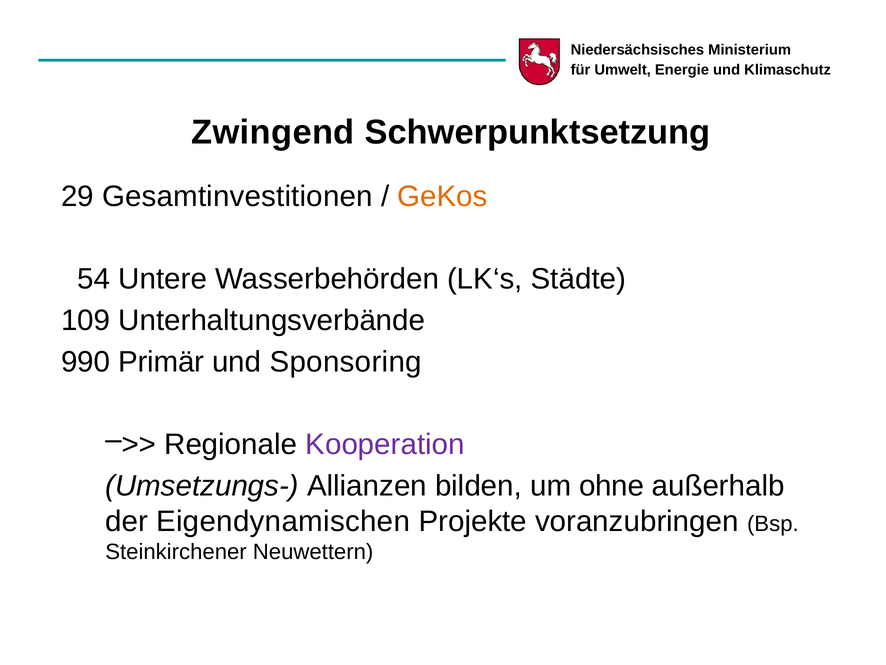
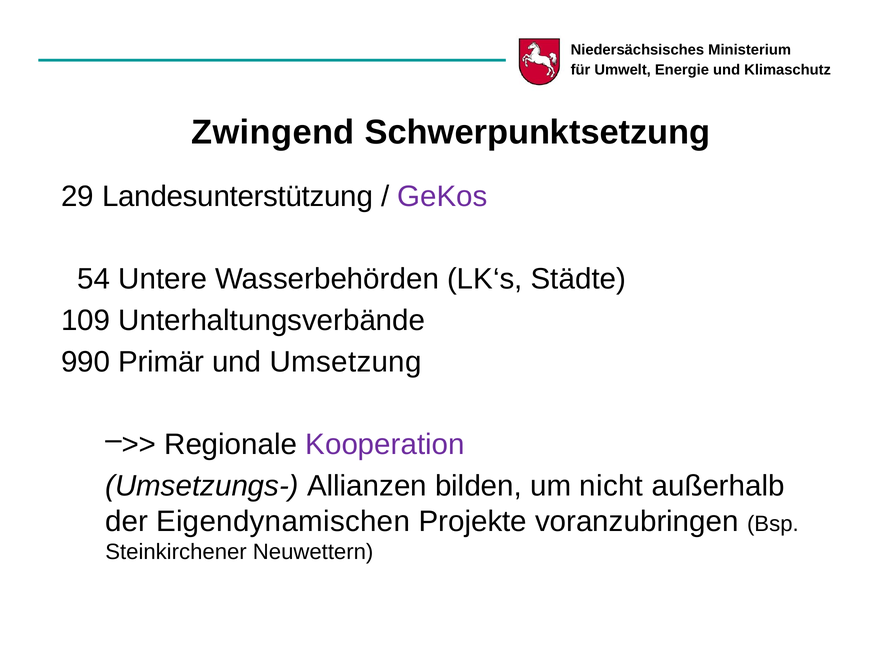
Gesamtinvestitionen: Gesamtinvestitionen -> Landesunterstützung (238, 196)
GeKos colour: orange -> purple (443, 196)
Sponsoring: Sponsoring -> Umsetzung (346, 361)
ohne: ohne -> nicht (611, 486)
